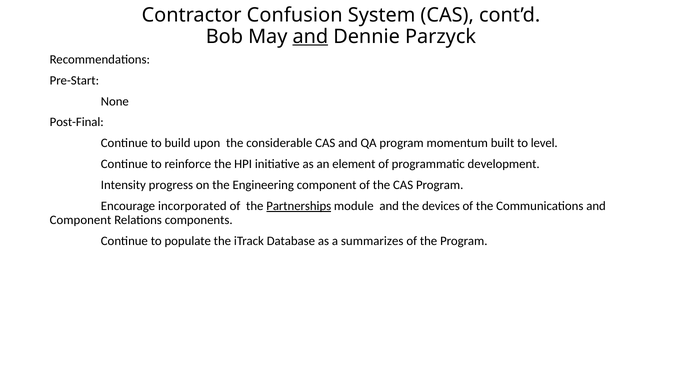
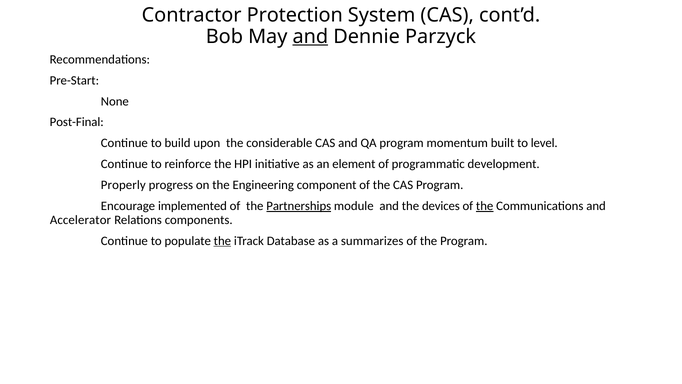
Confusion: Confusion -> Protection (295, 15)
Intensity: Intensity -> Properly (123, 185)
incorporated: incorporated -> implemented (192, 206)
the underline: none -> present (485, 206)
Component: Component -> Accelerator (80, 220)
the underline: none -> present (222, 241)
